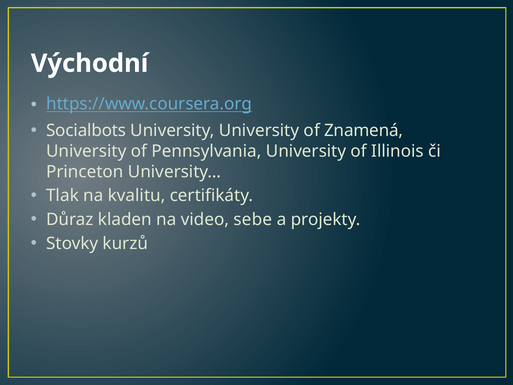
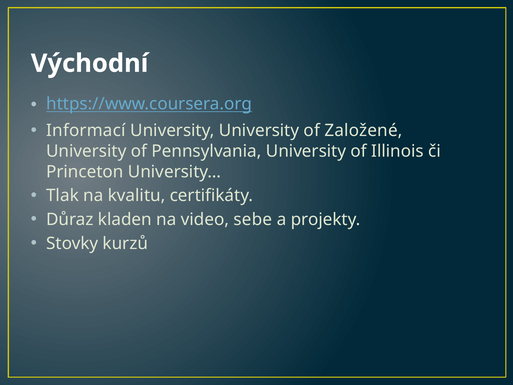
Socialbots: Socialbots -> Informací (86, 131)
Znamená: Znamená -> Založené (363, 131)
